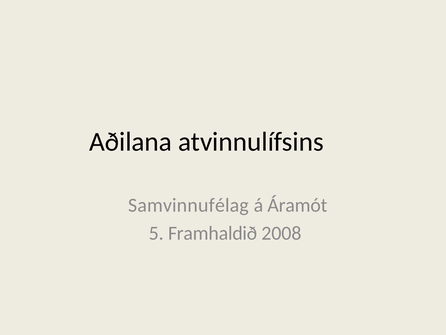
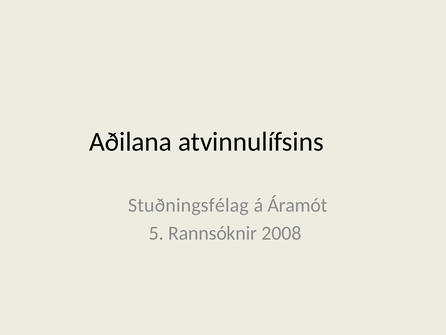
Samvinnufélag: Samvinnufélag -> Stuðningsfélag (188, 205)
Framhaldið: Framhaldið -> Rannsóknir (213, 233)
